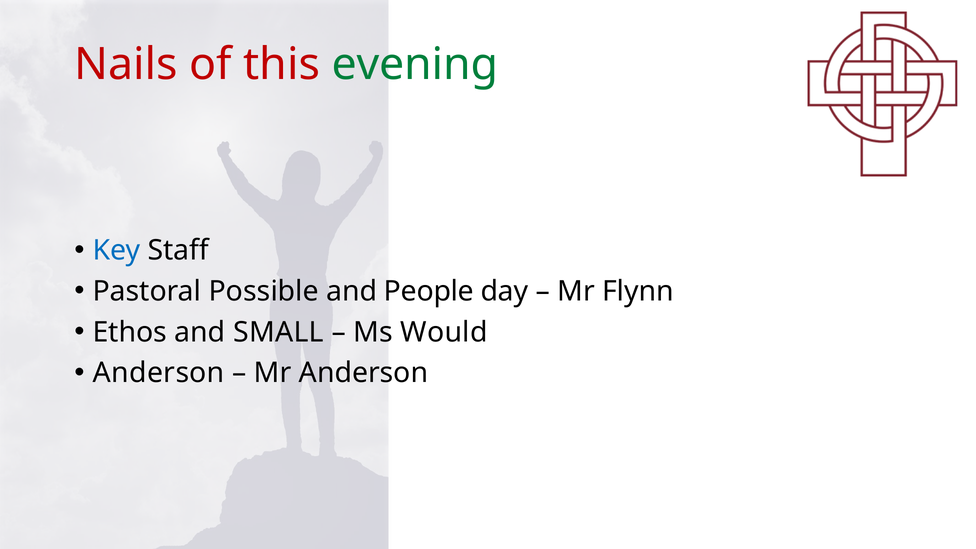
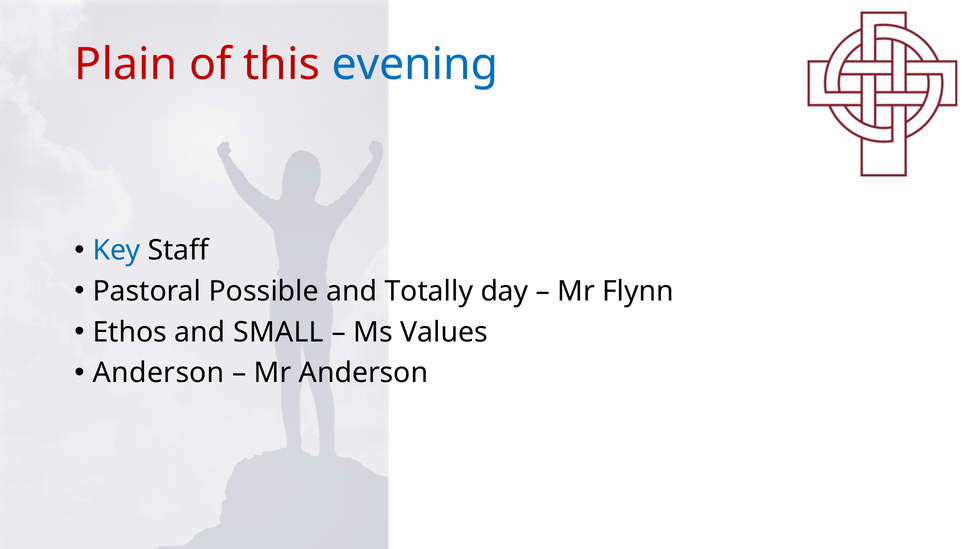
Nails: Nails -> Plain (126, 64)
evening colour: green -> blue (415, 64)
People: People -> Totally (429, 291)
Would: Would -> Values (444, 332)
